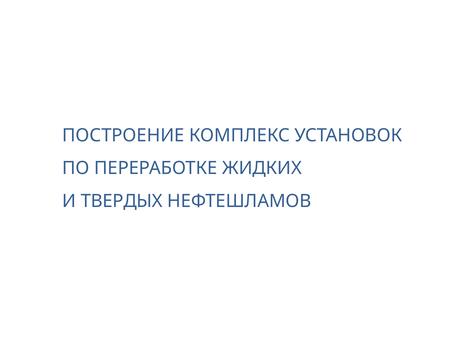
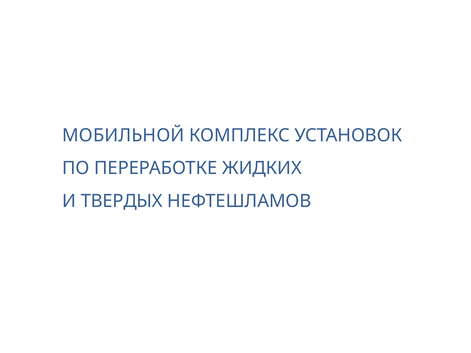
ПОСТРОЕНИЕ: ПОСТРОЕНИЕ -> МОБИЛЬНОЙ (123, 135)
